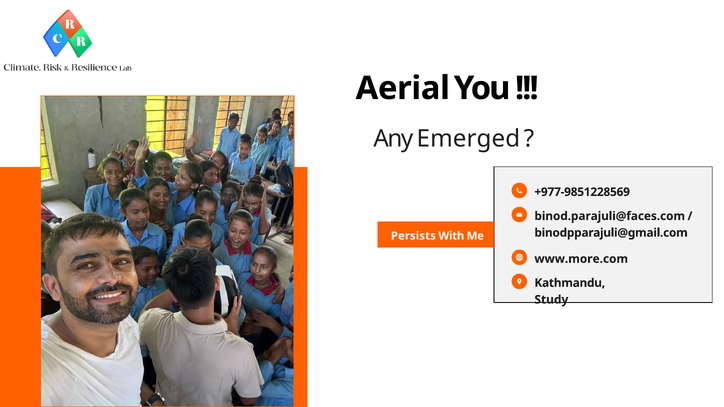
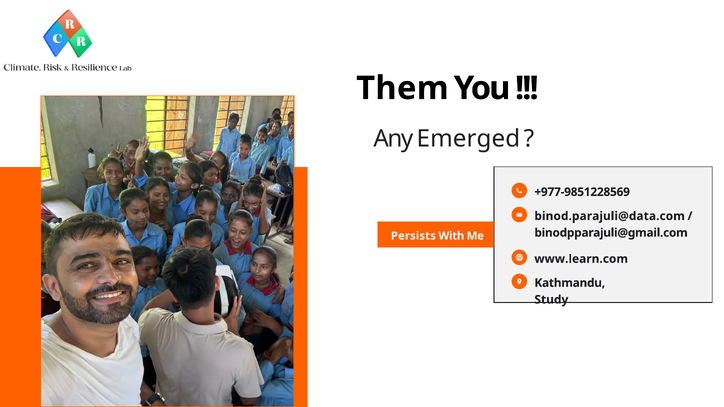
Aerial: Aerial -> Them (402, 88)
binod.parajuli@faces.com: binod.parajuli@faces.com -> binod.parajuli@data.com (610, 216)
www.more.com: www.more.com -> www.learn.com (581, 259)
